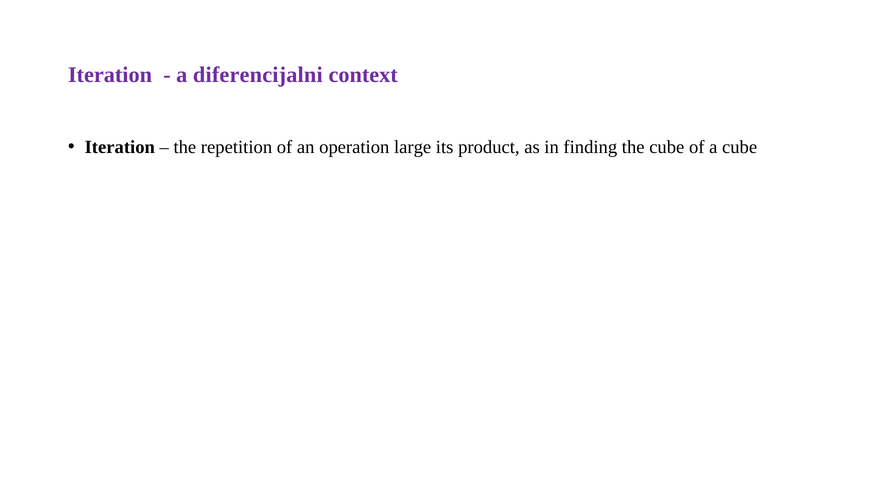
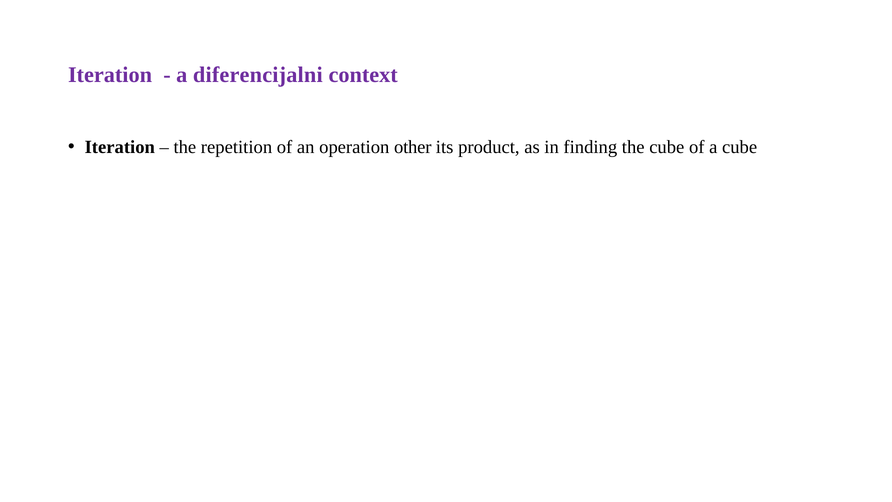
large: large -> other (413, 147)
